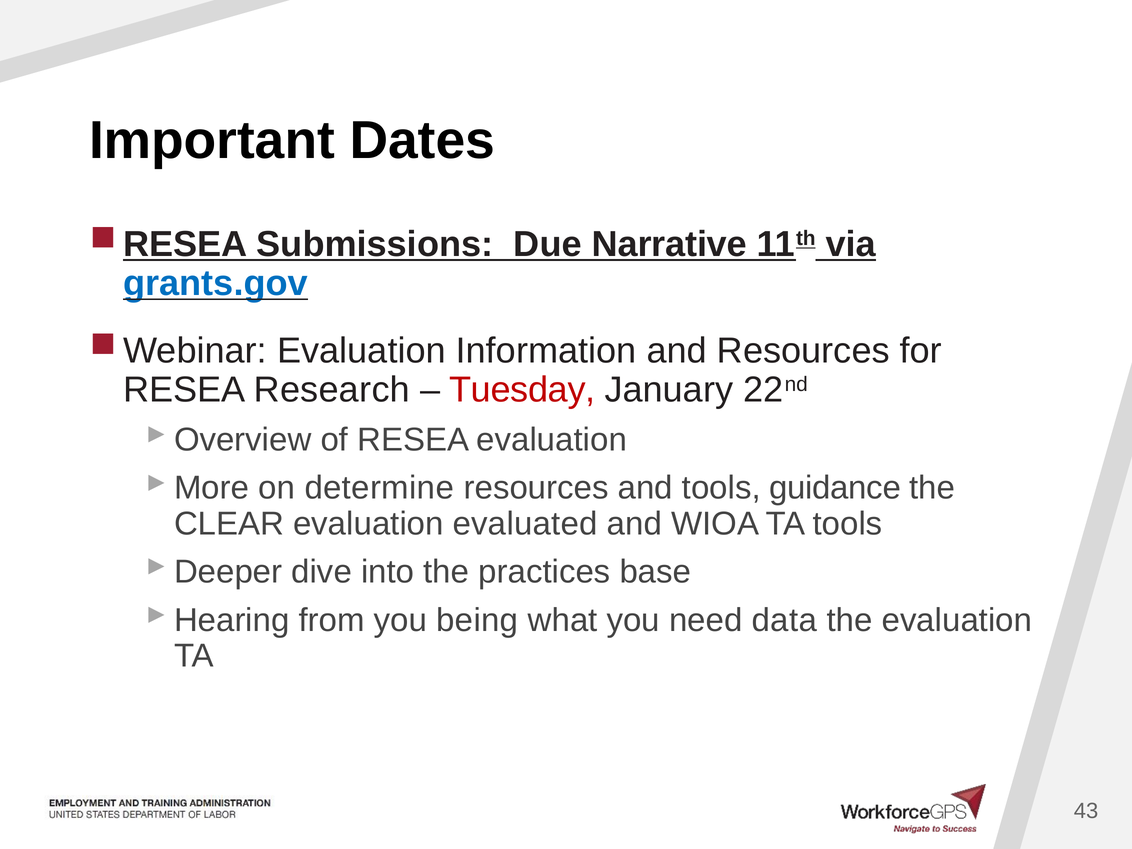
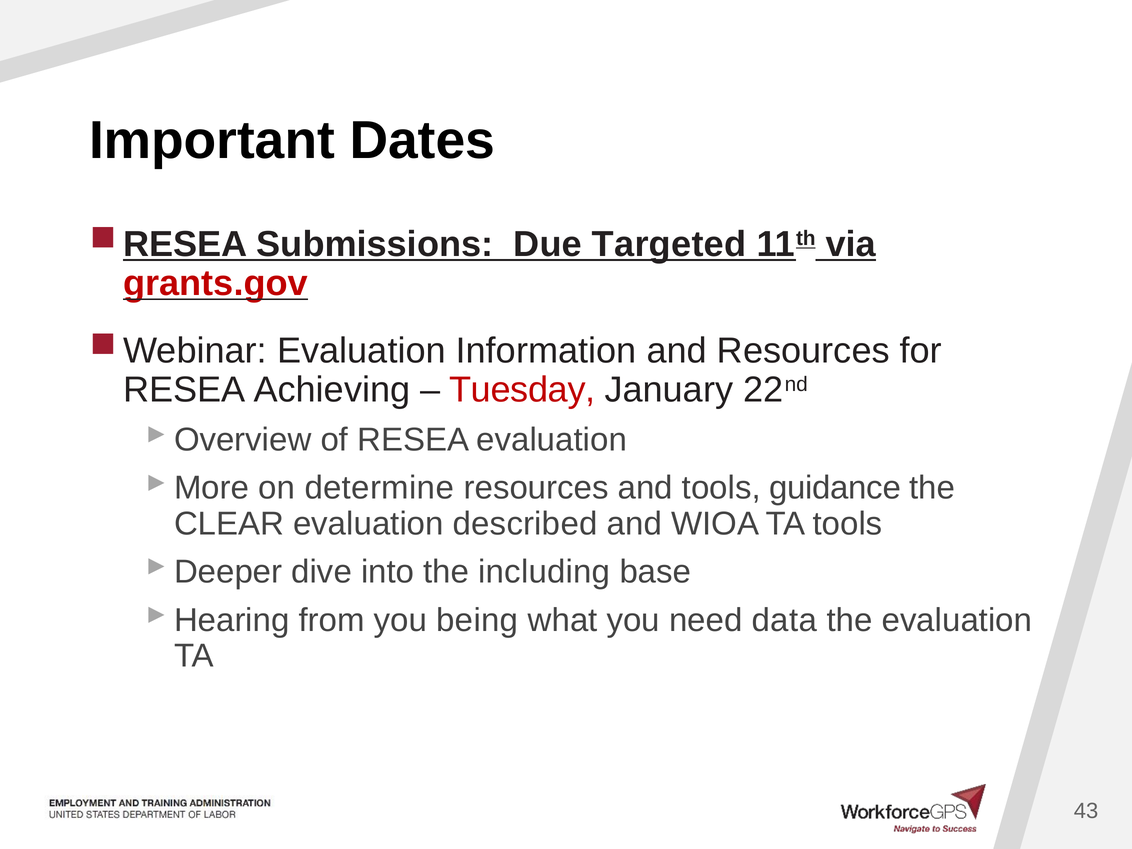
Narrative: Narrative -> Targeted (669, 244)
grants.gov colour: blue -> red (215, 283)
Research: Research -> Achieving (332, 390)
evaluated: evaluated -> described (525, 524)
practices: practices -> including (544, 572)
